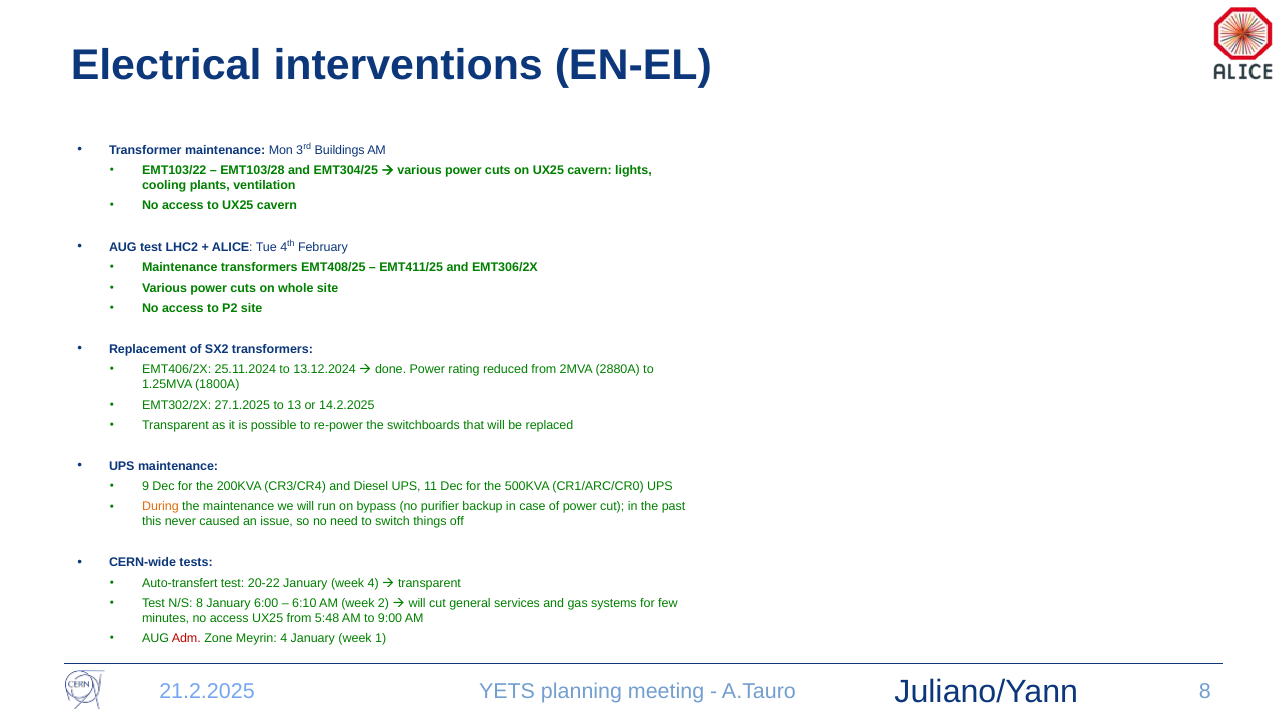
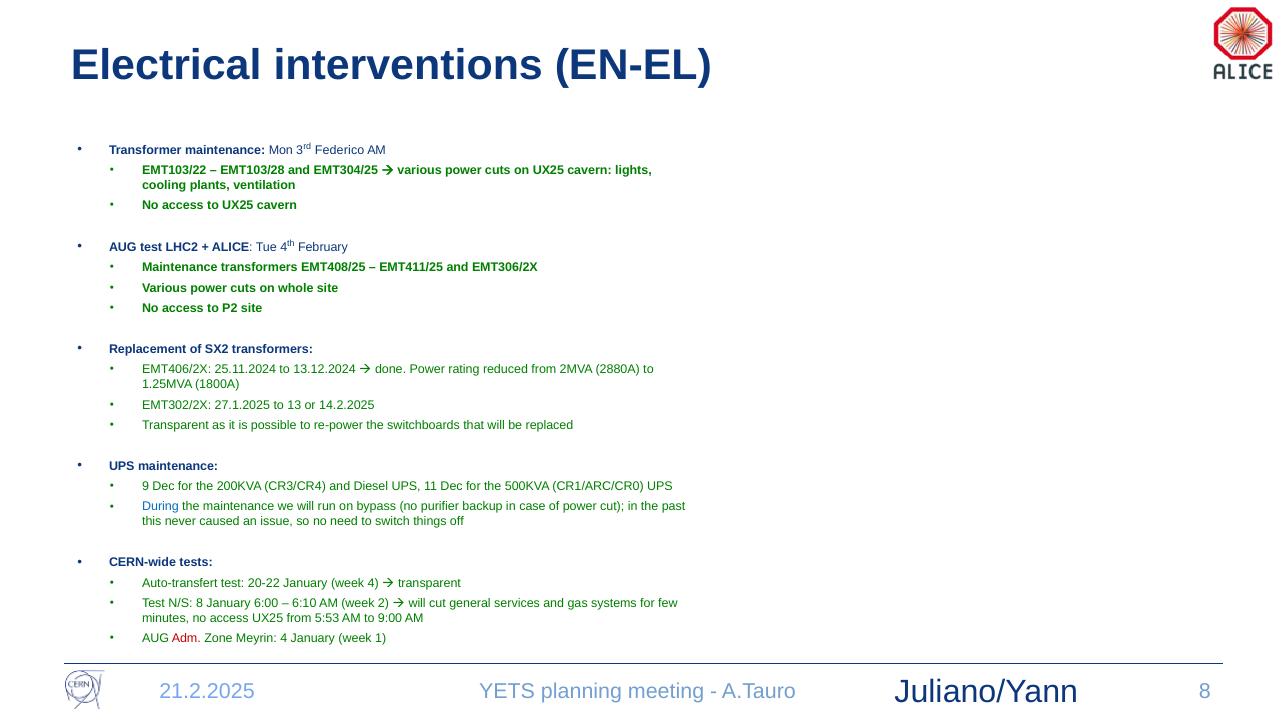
Buildings: Buildings -> Federico (340, 150)
During colour: orange -> blue (160, 507)
5:48: 5:48 -> 5:53 (327, 619)
